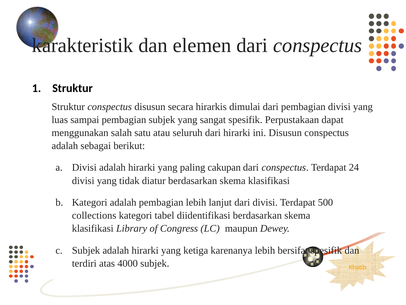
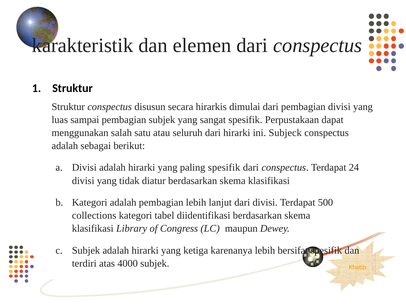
ini Disusun: Disusun -> Subjeck (285, 133)
paling cakupan: cakupan -> spesifik (224, 167)
